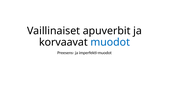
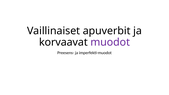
muodot colour: blue -> purple (110, 42)
